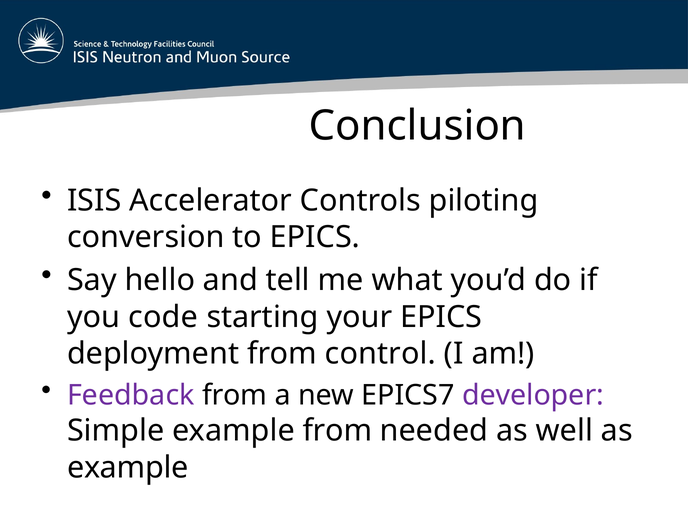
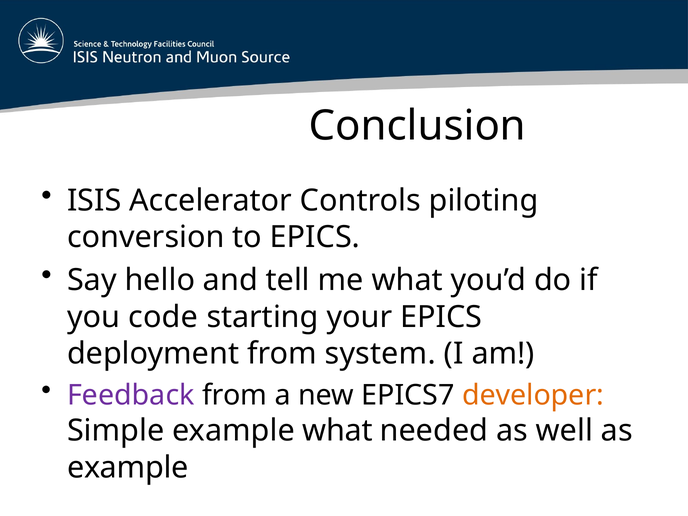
control: control -> system (380, 354)
developer colour: purple -> orange (533, 395)
example from: from -> what (338, 431)
